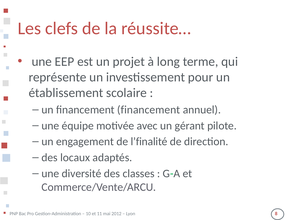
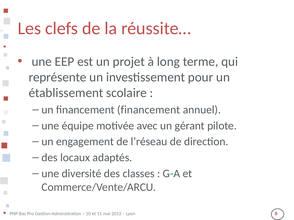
l’finalité: l’finalité -> l’réseau (149, 142)
